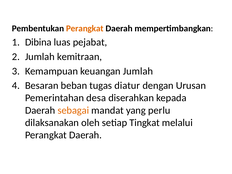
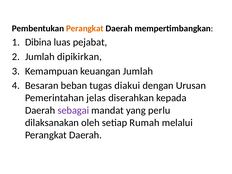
kemitraan: kemitraan -> dipikirkan (79, 57)
diatur: diatur -> diakui (127, 86)
desa: desa -> jelas (96, 98)
sebagai colour: orange -> purple (73, 110)
Tingkat: Tingkat -> Rumah (144, 123)
